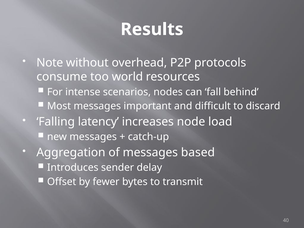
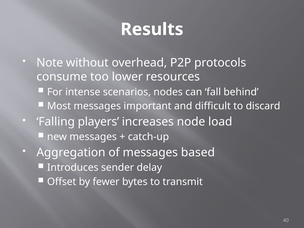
world: world -> lower (127, 77)
latency: latency -> players (98, 122)
